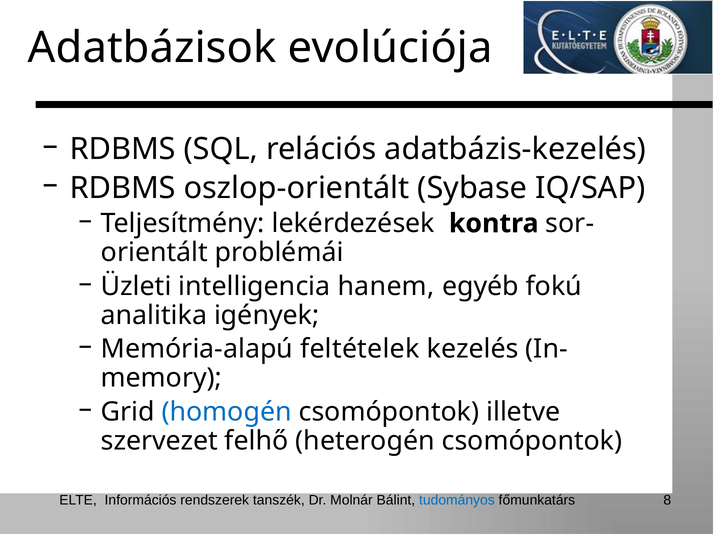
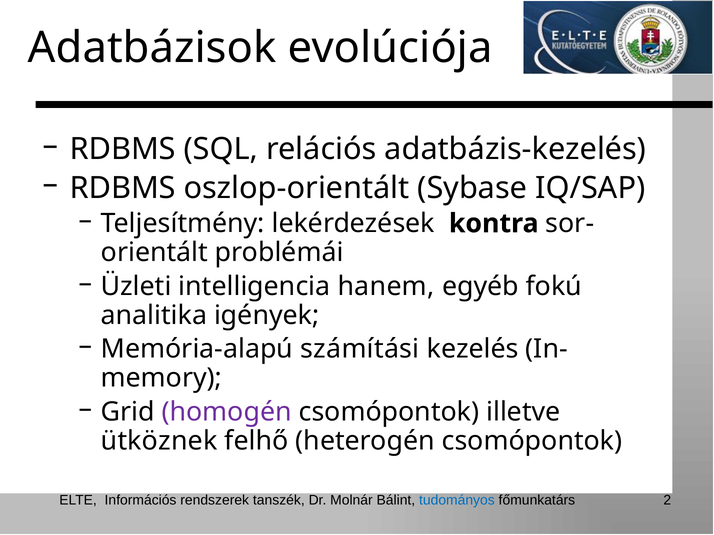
feltételek: feltételek -> számítási (360, 349)
homogén colour: blue -> purple (227, 412)
szervezet: szervezet -> ütköznek (159, 441)
8: 8 -> 2 (667, 501)
